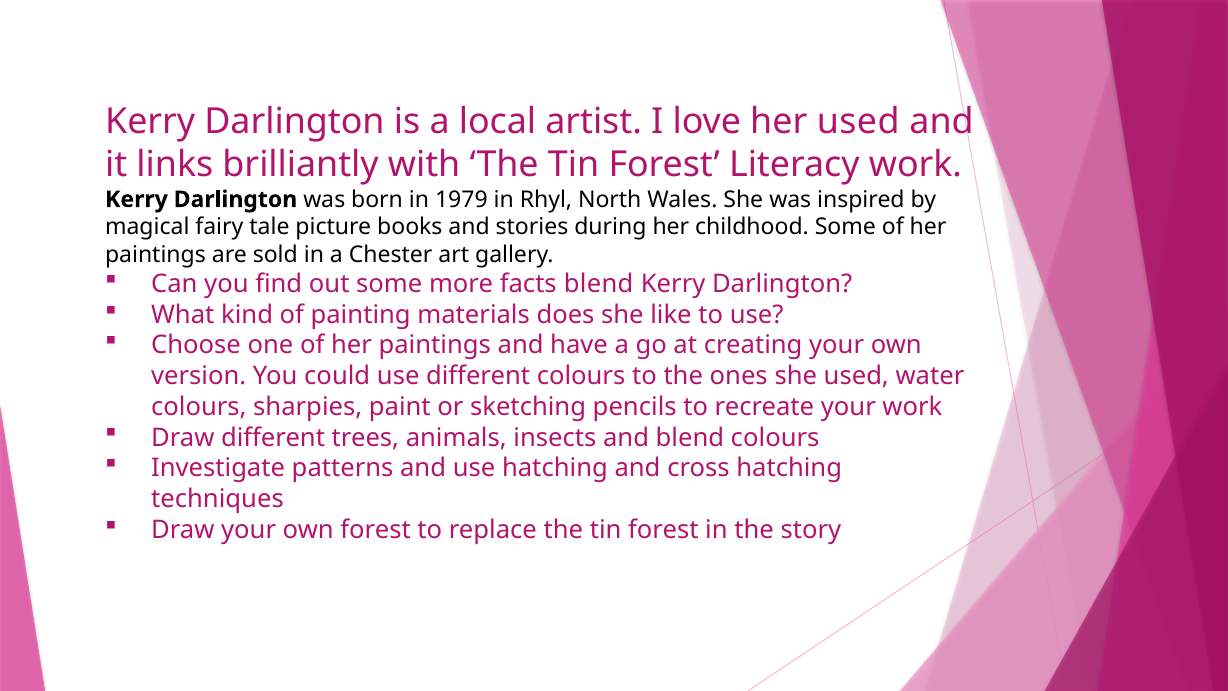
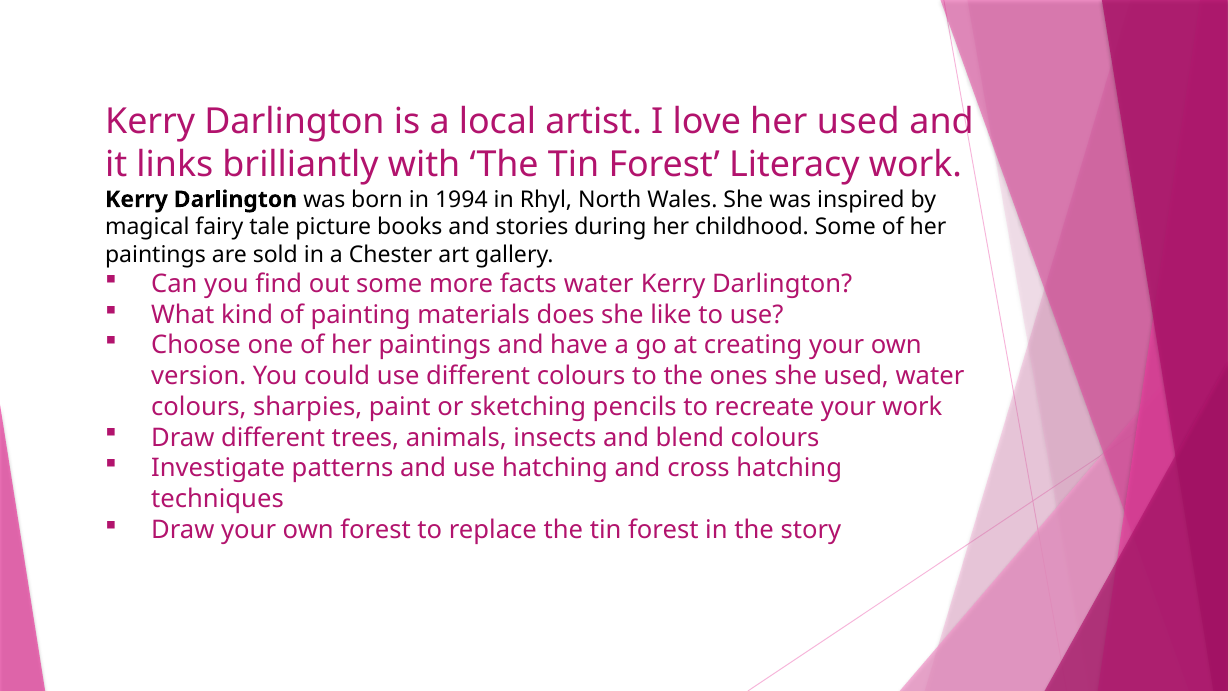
1979: 1979 -> 1994 (461, 199)
facts blend: blend -> water (599, 284)
